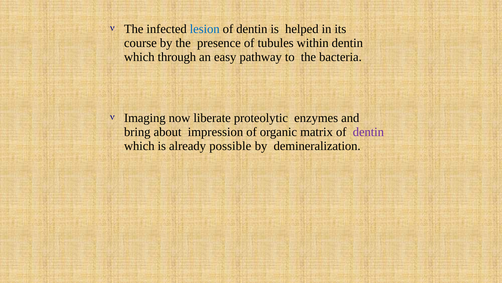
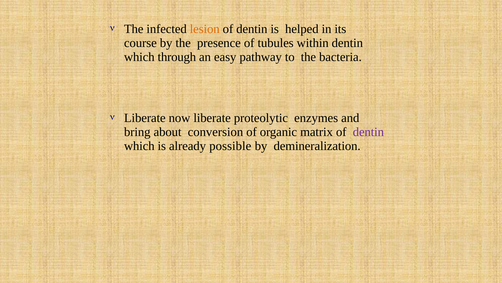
lesion colour: blue -> orange (205, 29)
Imaging: Imaging -> Liberate (145, 118)
impression: impression -> conversion (215, 132)
